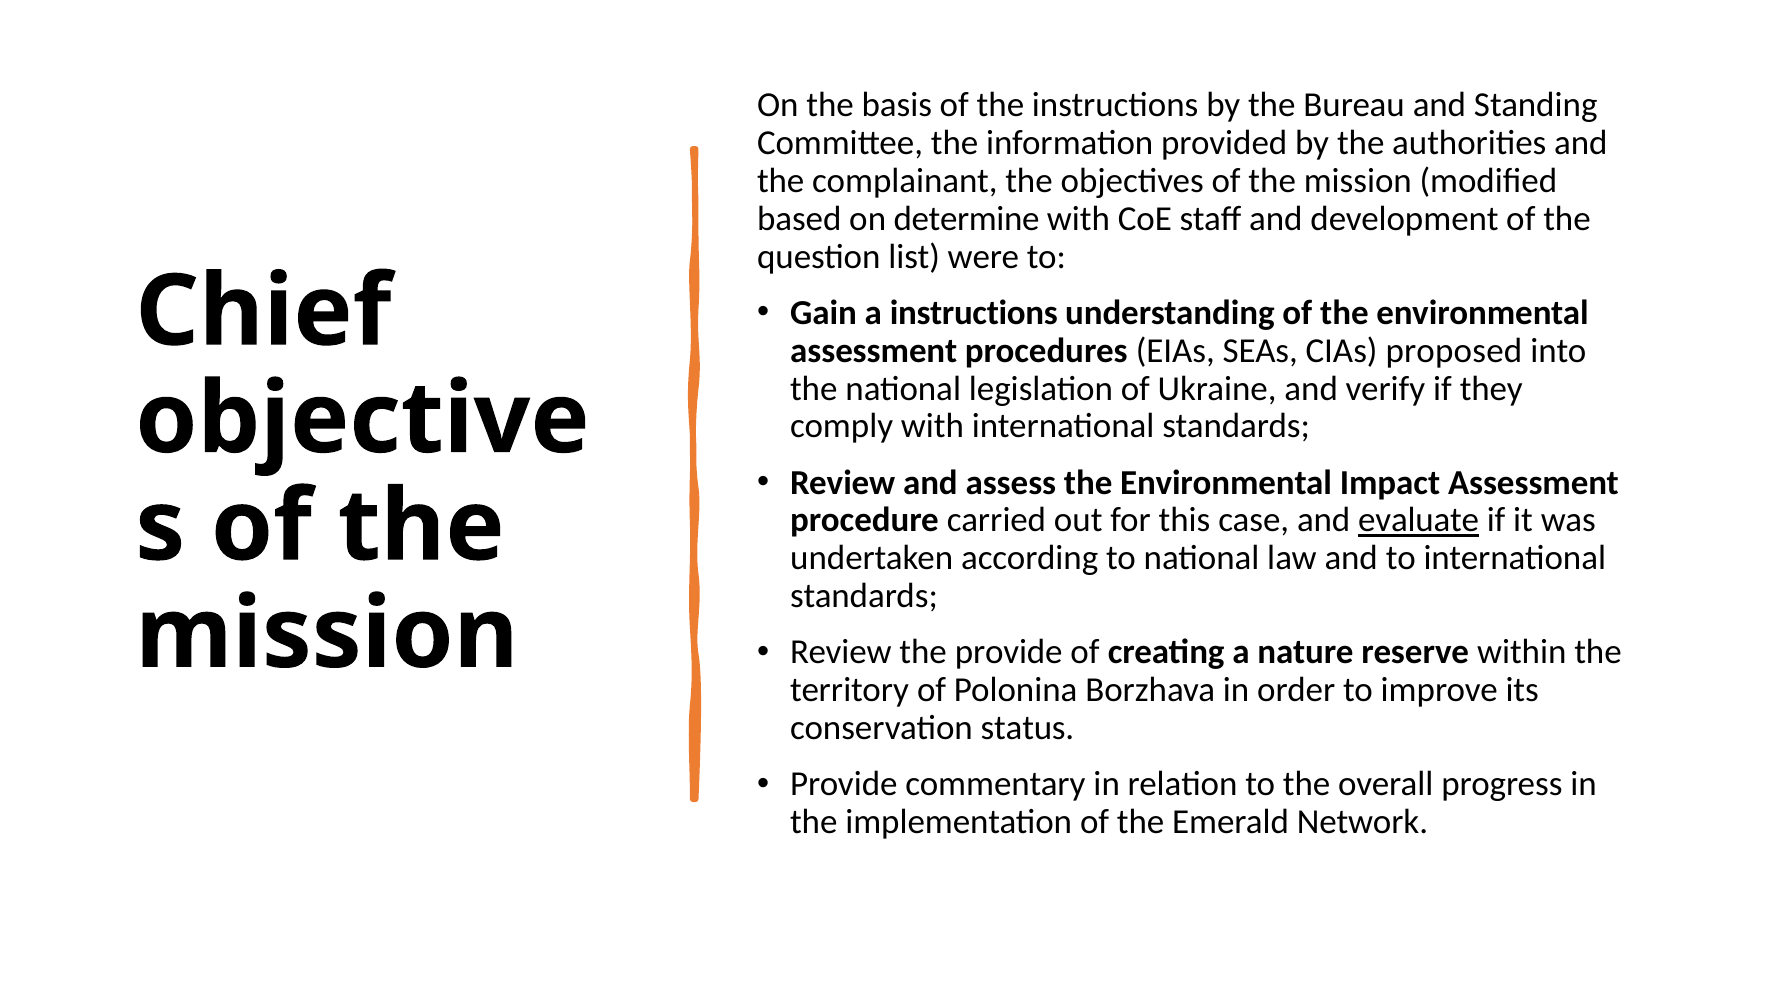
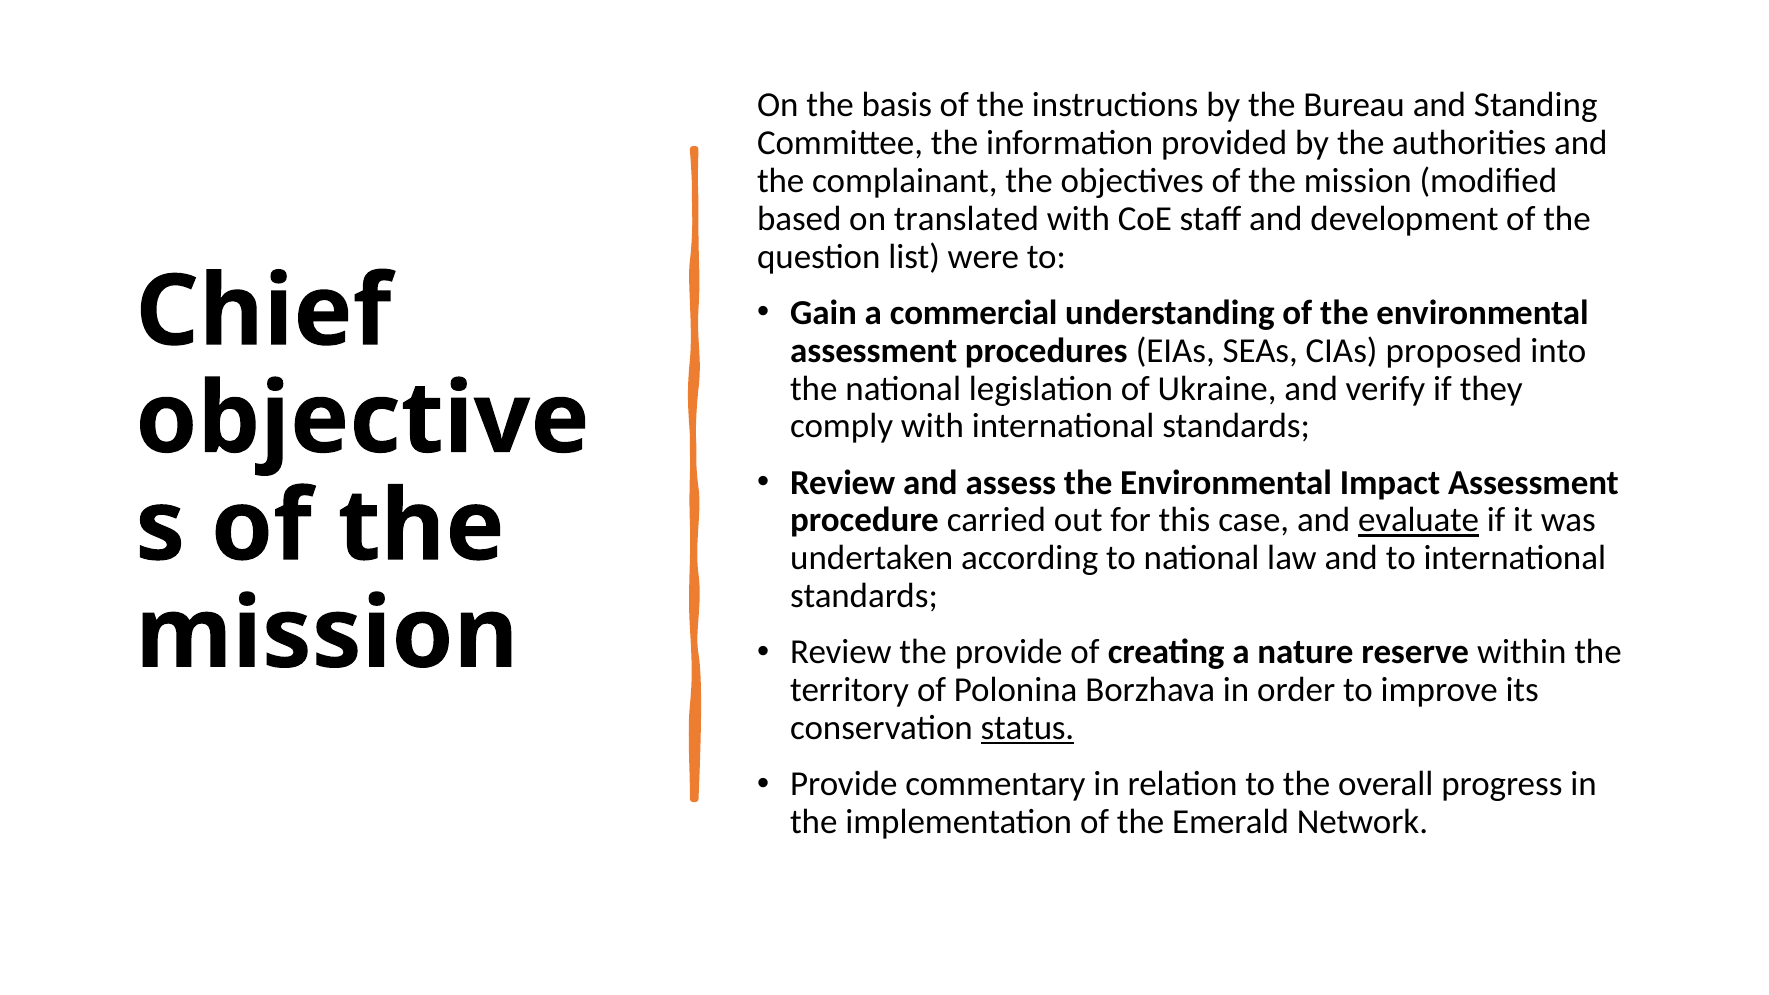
determine: determine -> translated (966, 219)
a instructions: instructions -> commercial (974, 313)
status underline: none -> present (1028, 728)
